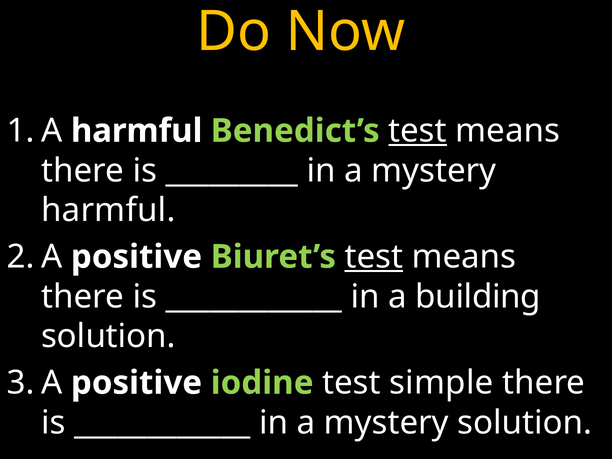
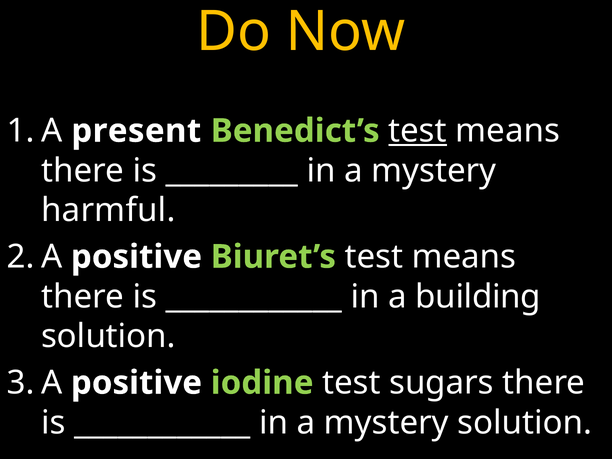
harmful: harmful -> present (136, 131)
test underline: present -> none (374, 257)
simple: simple -> sugars (442, 383)
